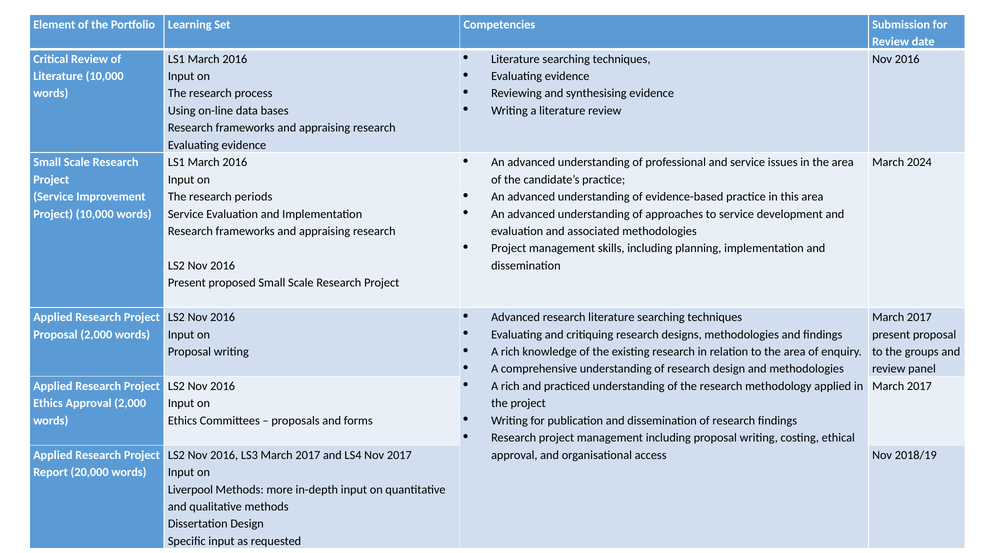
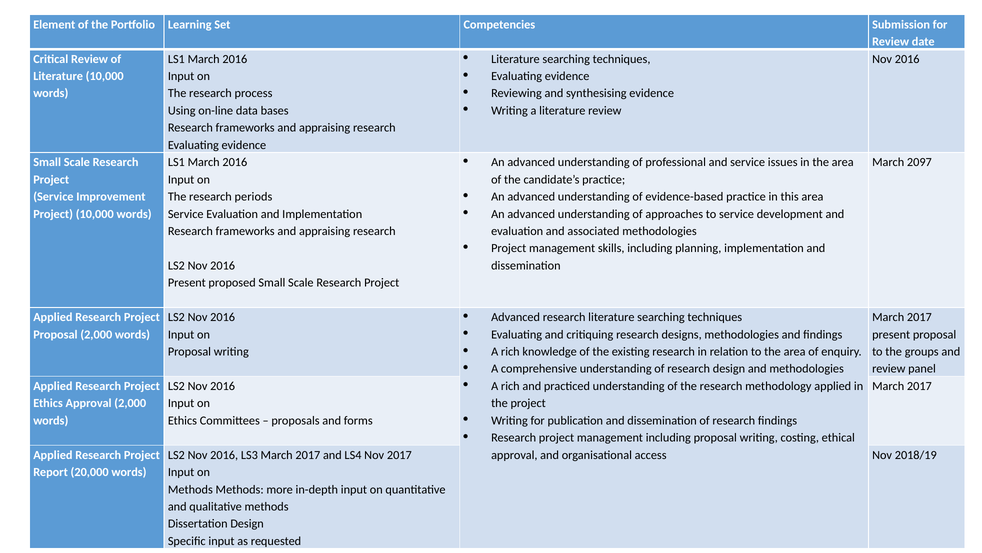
2024: 2024 -> 2097 (919, 162)
Liverpool: Liverpool -> Methods (190, 489)
